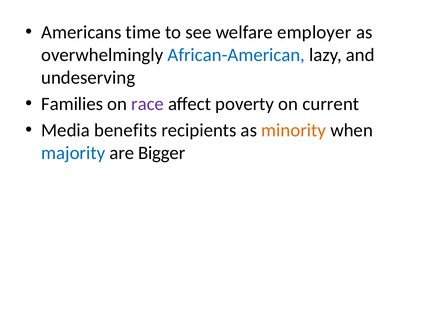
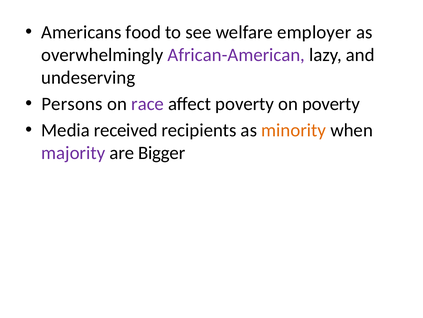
time: time -> food (143, 32)
African-American colour: blue -> purple (236, 55)
Families: Families -> Persons (72, 104)
on current: current -> poverty (331, 104)
benefits: benefits -> received (126, 130)
majority colour: blue -> purple (73, 153)
